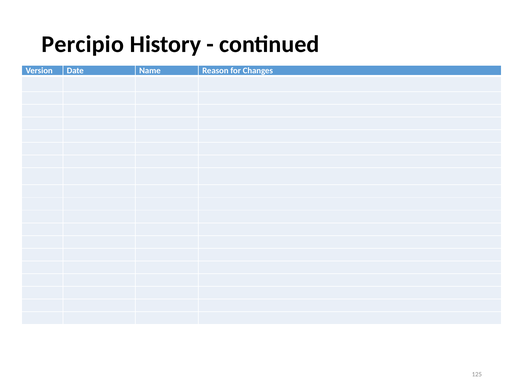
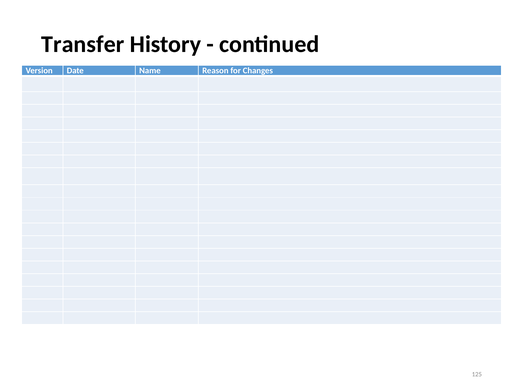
Percipio: Percipio -> Transfer (83, 44)
